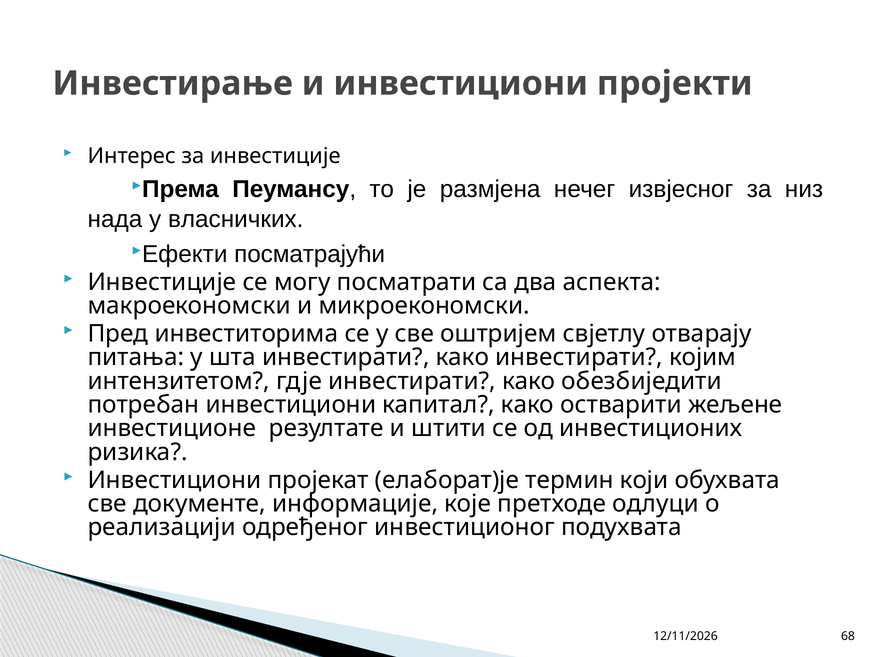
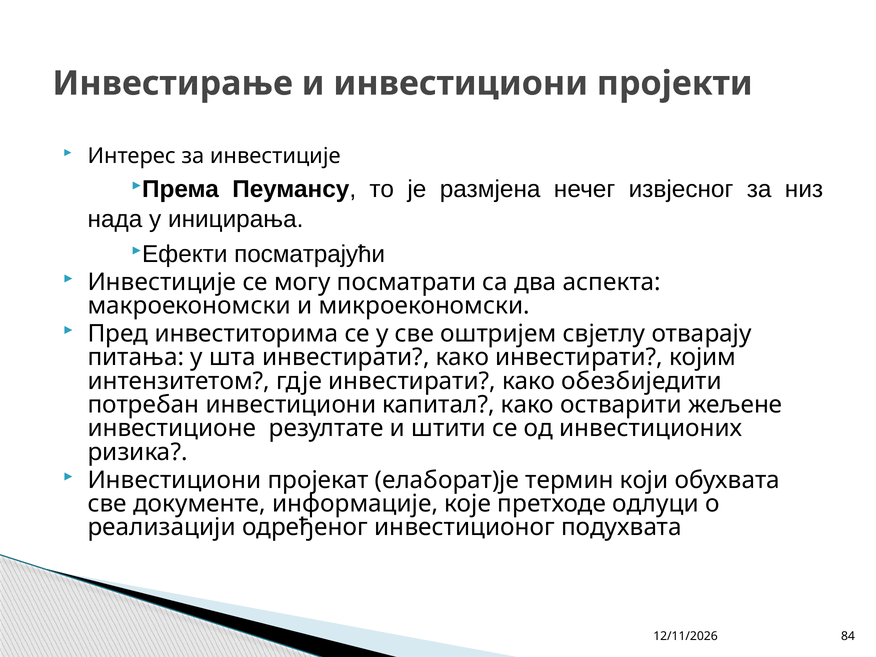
власничких: власничких -> иницирања (236, 219)
68: 68 -> 84 (848, 636)
